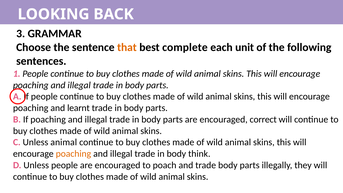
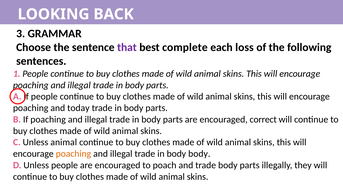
that colour: orange -> purple (127, 47)
unit: unit -> loss (244, 47)
learnt: learnt -> today (78, 108)
body think: think -> body (199, 154)
